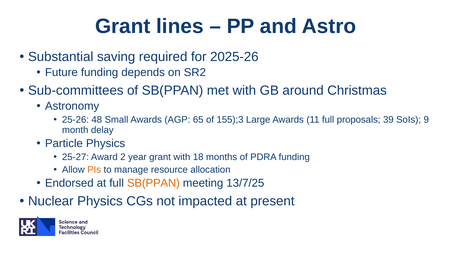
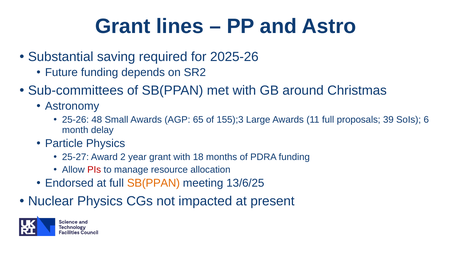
9: 9 -> 6 (426, 120)
PIs colour: orange -> red (94, 170)
13/7/25: 13/7/25 -> 13/6/25 (245, 184)
